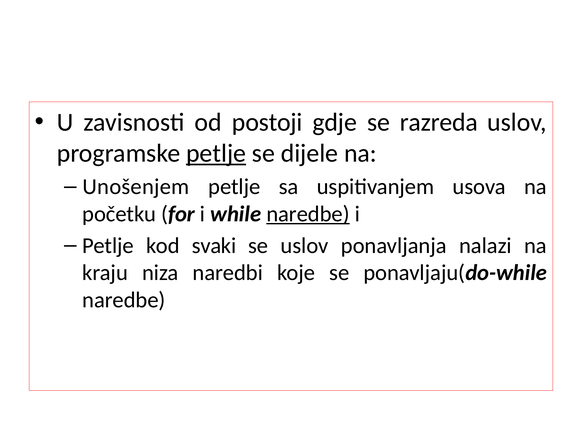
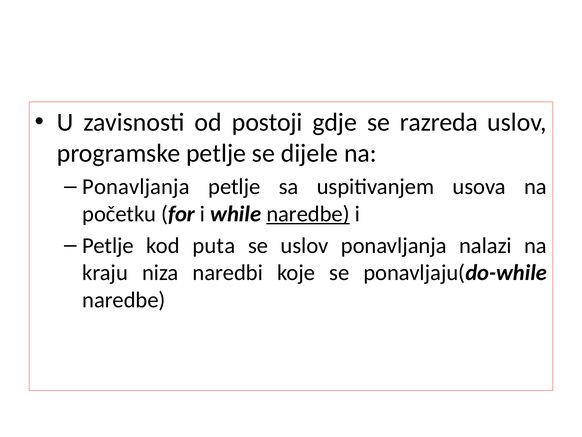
petlje underline: present -> none (216, 153)
Unošenjem: Unošenjem -> Ponavljanja (136, 187)
svaki: svaki -> puta (214, 245)
